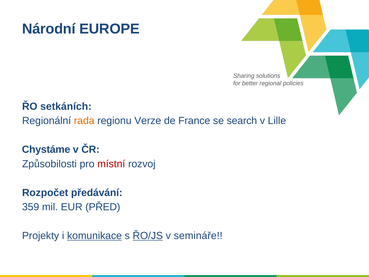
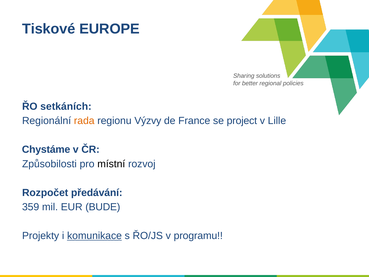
Národní: Národní -> Tiskové (49, 29)
Verze: Verze -> Výzvy (148, 121)
search: search -> project (242, 121)
místní colour: red -> black (111, 164)
PŘED: PŘED -> BUDE (103, 207)
ŘO/JS underline: present -> none (148, 236)
semináře: semináře -> programu (198, 236)
